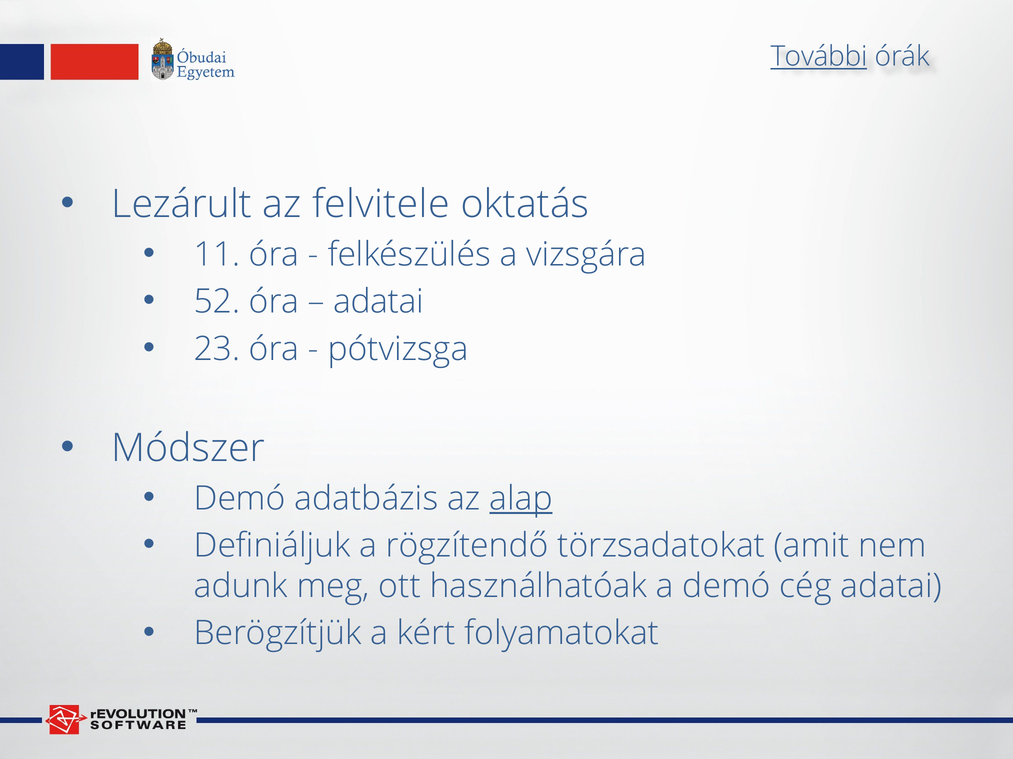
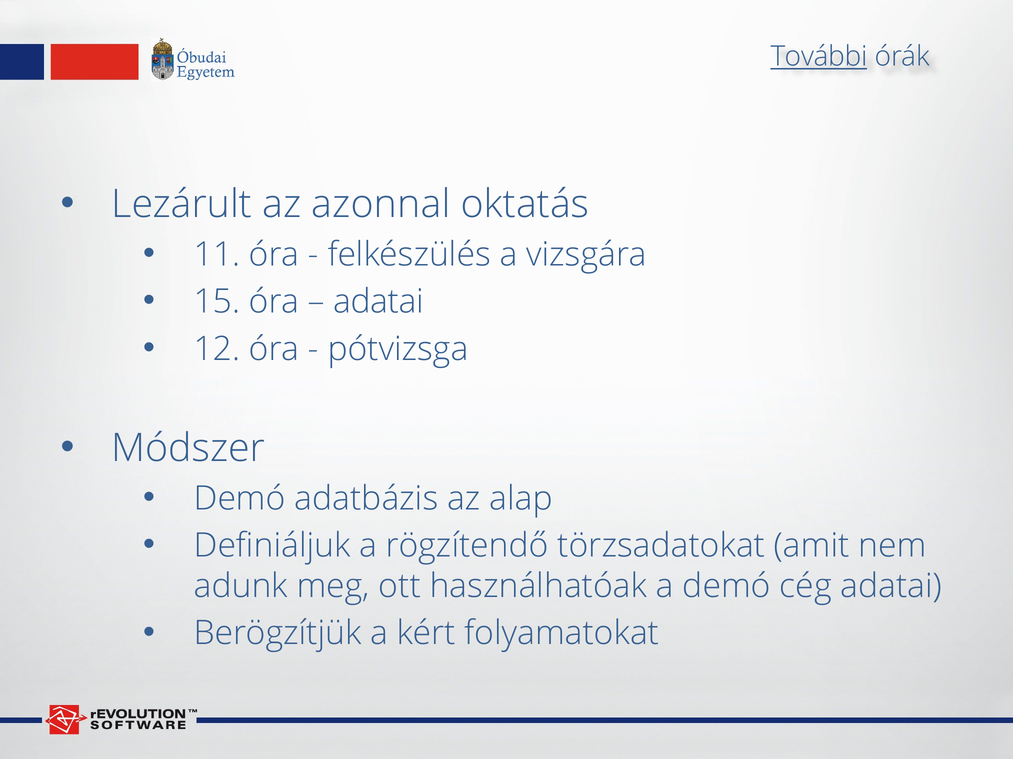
felvitele: felvitele -> azonnal (381, 205)
52: 52 -> 15 (217, 302)
23: 23 -> 12 (217, 349)
alap underline: present -> none (521, 499)
